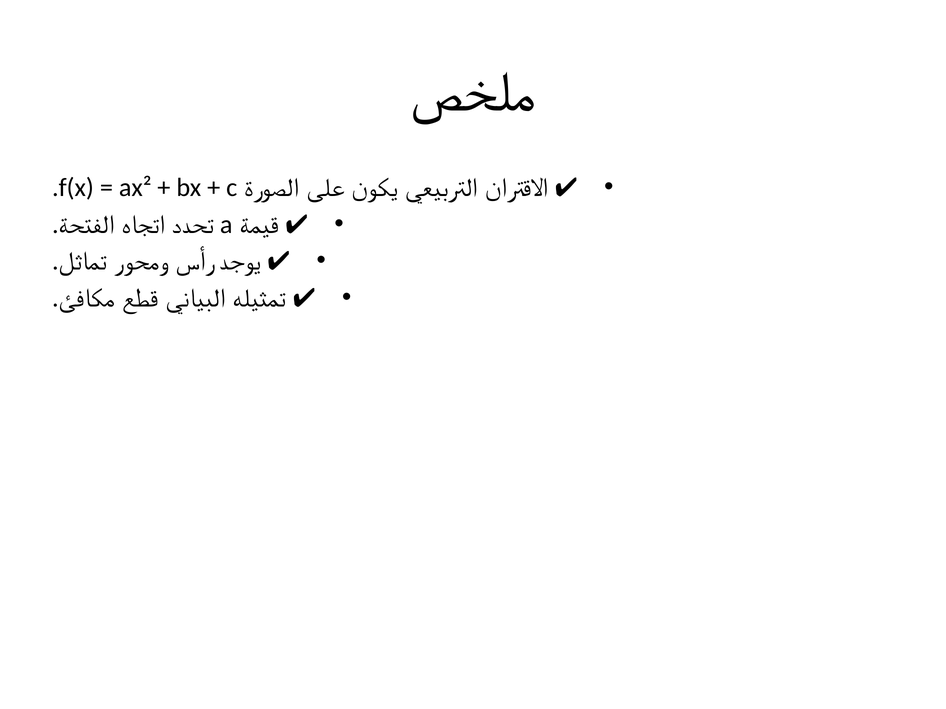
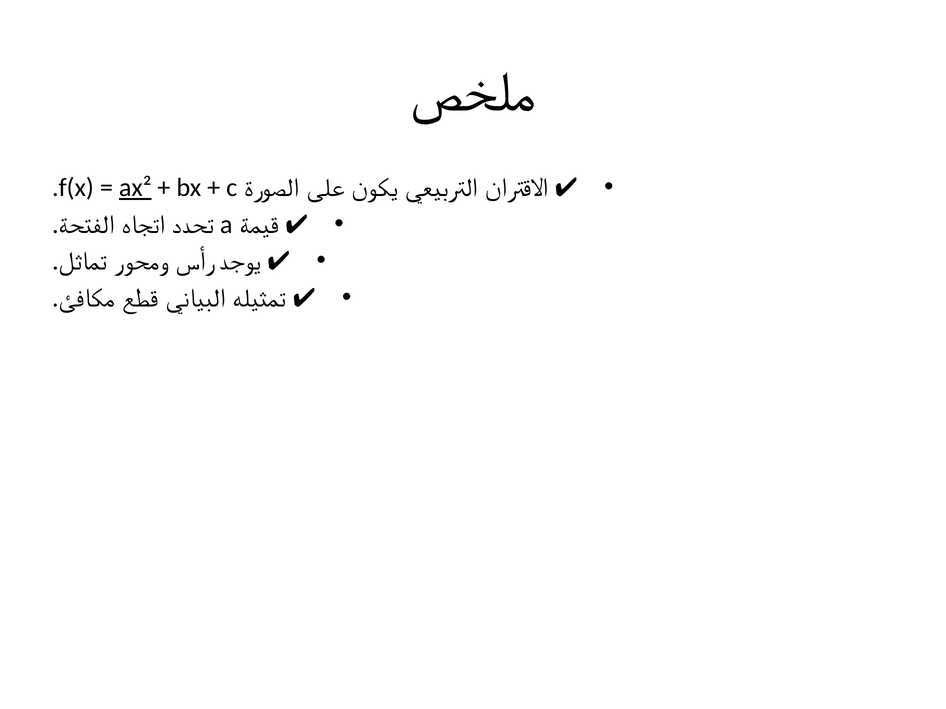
ax² underline: none -> present (135, 188)
